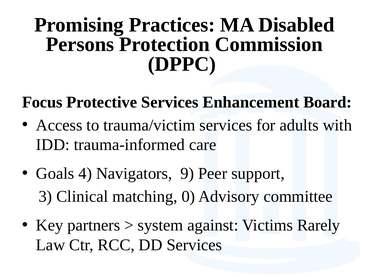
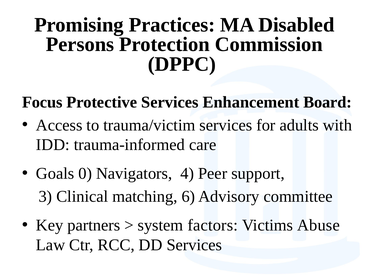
4: 4 -> 0 (85, 173)
9: 9 -> 4 (187, 173)
0: 0 -> 6 (188, 196)
against: against -> factors (213, 225)
Rarely: Rarely -> Abuse (319, 225)
